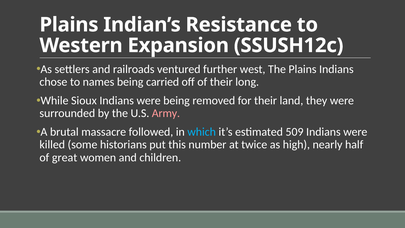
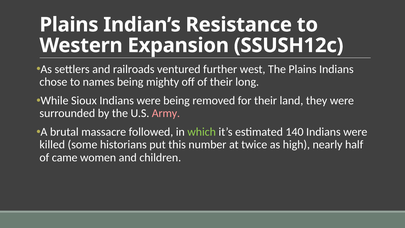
carried: carried -> mighty (163, 82)
which colour: light blue -> light green (202, 132)
509: 509 -> 140 (295, 132)
great: great -> came (65, 157)
